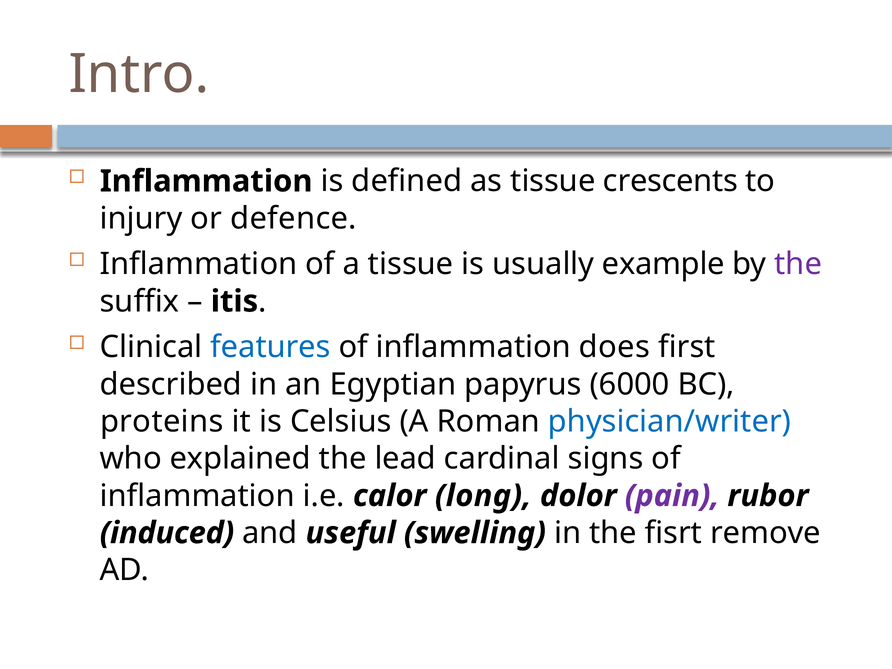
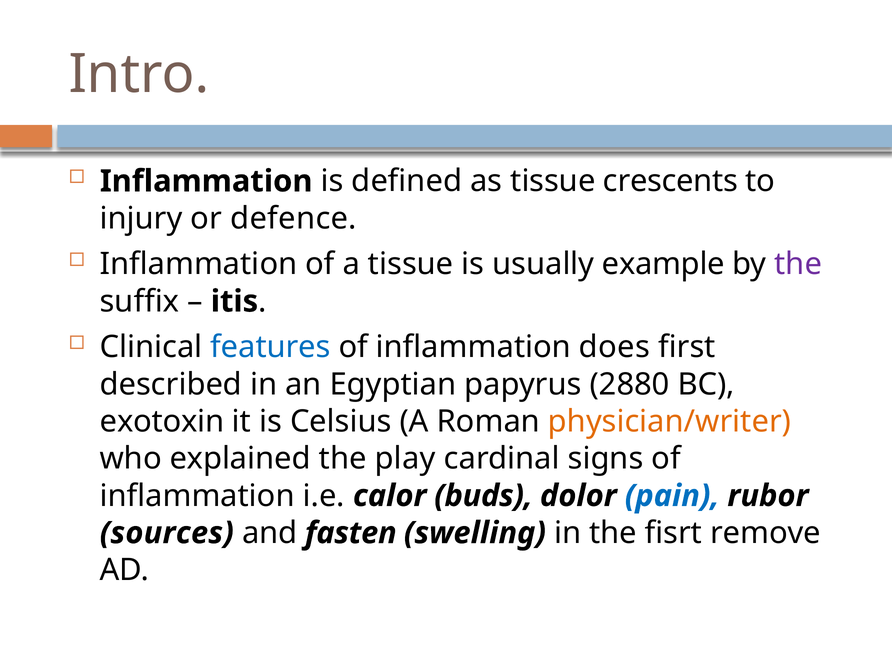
6000: 6000 -> 2880 (630, 384)
proteins: proteins -> exotoxin (162, 422)
physician/writer colour: blue -> orange (670, 422)
lead: lead -> play (405, 459)
long: long -> buds (483, 496)
pain colour: purple -> blue (672, 496)
induced: induced -> sources (167, 533)
useful: useful -> fasten (351, 533)
